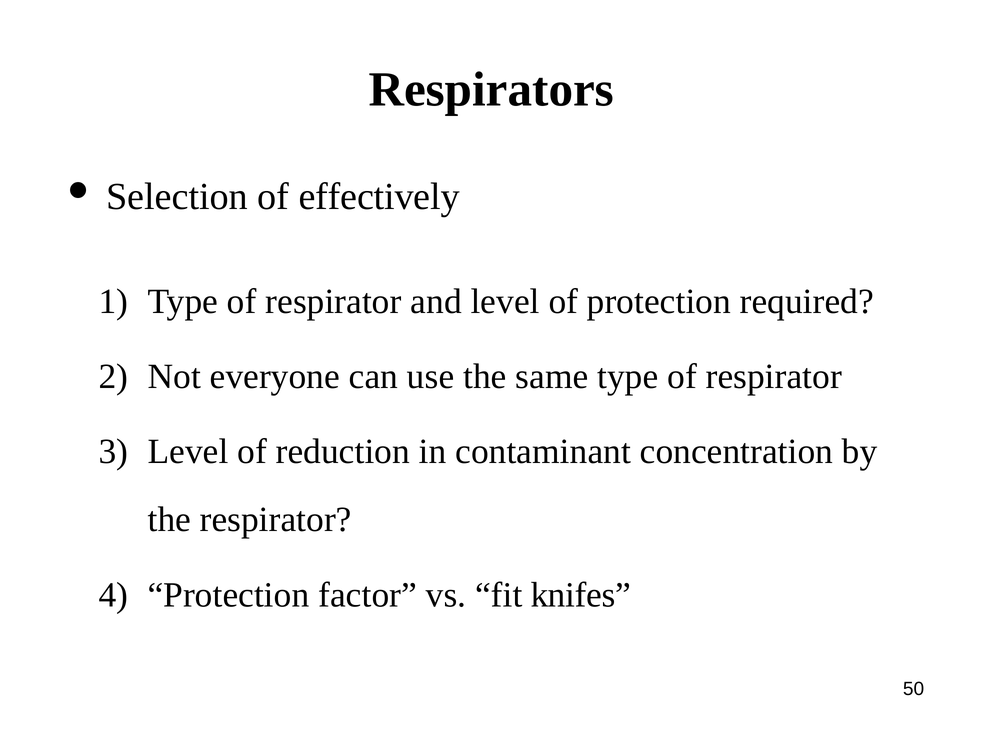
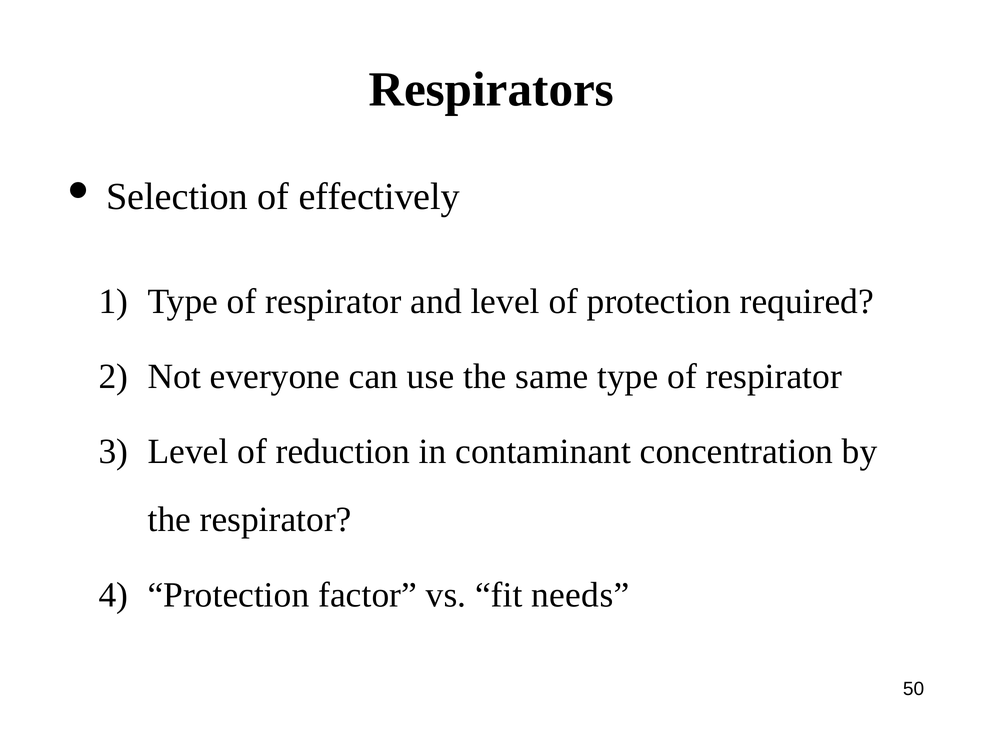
knifes: knifes -> needs (580, 595)
